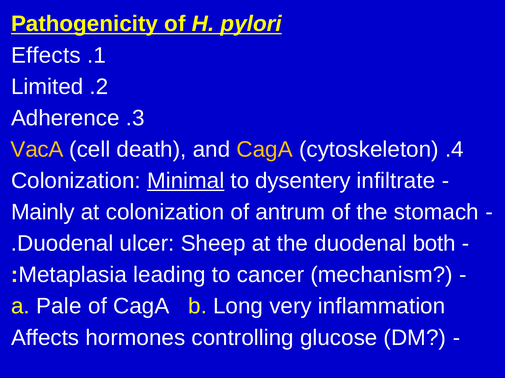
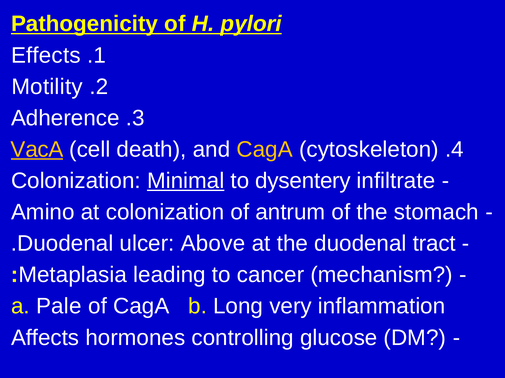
Limited: Limited -> Motility (47, 87)
VacA underline: none -> present (37, 150)
Mainly: Mainly -> Amino (43, 213)
Sheep: Sheep -> Above (213, 244)
both: both -> tract (434, 244)
